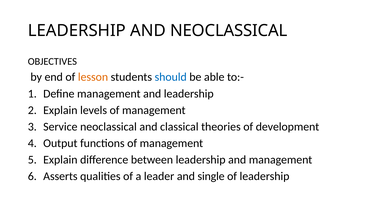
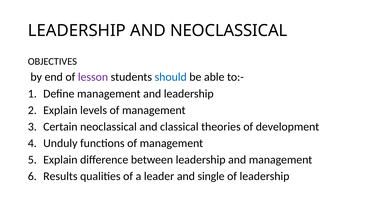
lesson colour: orange -> purple (93, 77)
Service: Service -> Certain (60, 127)
Output: Output -> Unduly (60, 143)
Asserts: Asserts -> Results (60, 176)
